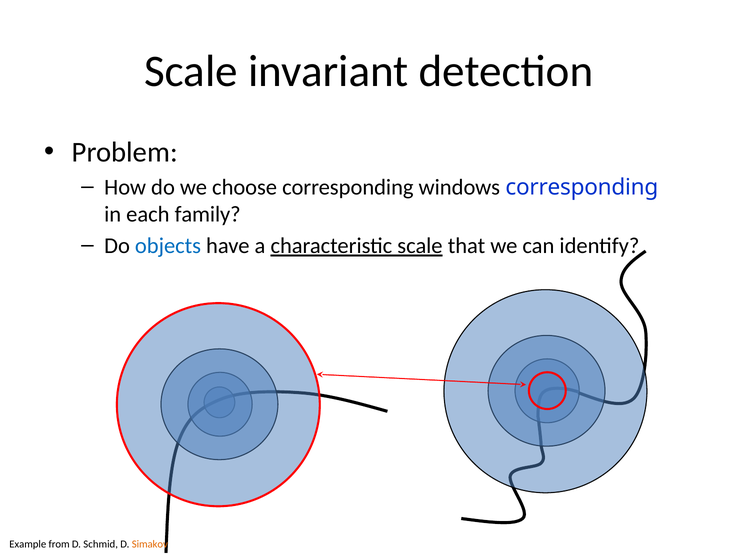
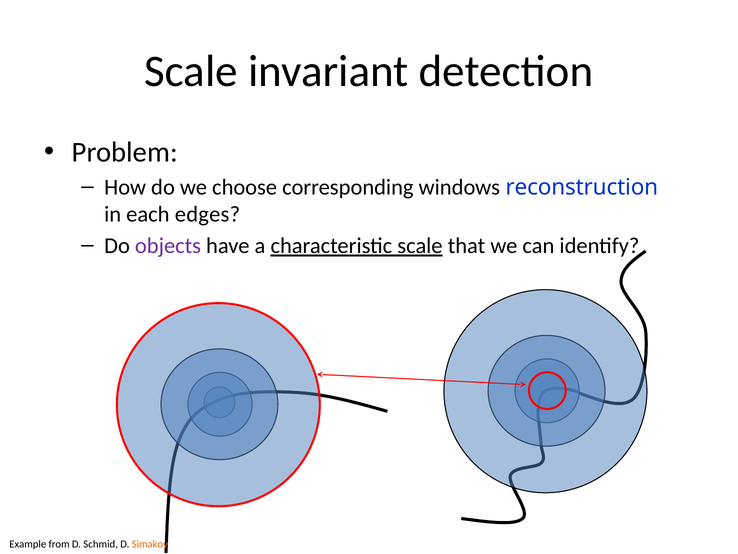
windows corresponding: corresponding -> reconstruction (582, 187)
family: family -> edges (207, 214)
objects colour: blue -> purple (168, 246)
